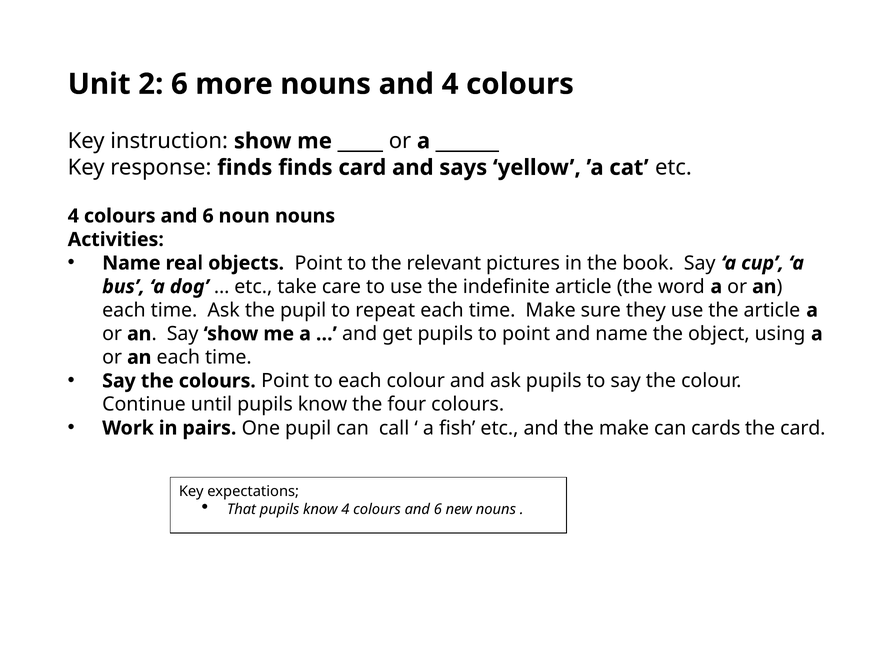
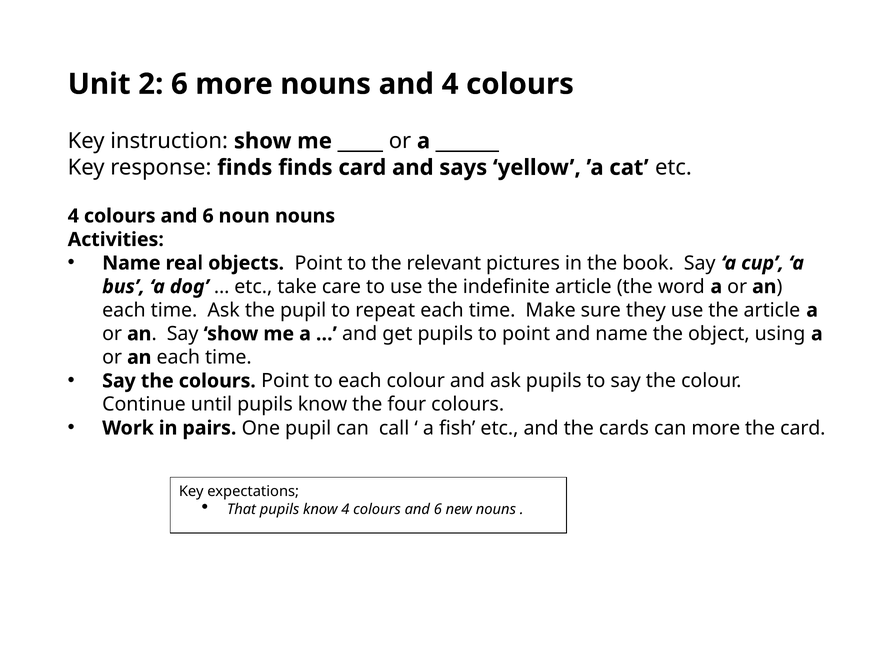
the make: make -> cards (624, 428)
can cards: cards -> more (716, 428)
